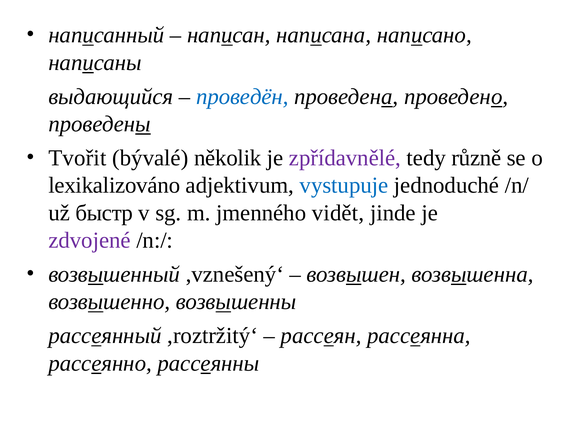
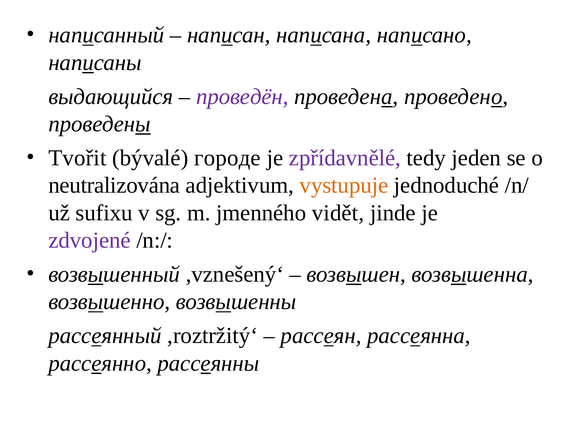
проведён colour: blue -> purple (242, 97)
několik: několik -> городе (227, 158)
různě: různě -> jeden (476, 158)
lexikalizováno: lexikalizováno -> neutralizována (114, 185)
vystupuje colour: blue -> orange (344, 185)
быстр: быстр -> sufixu (104, 213)
